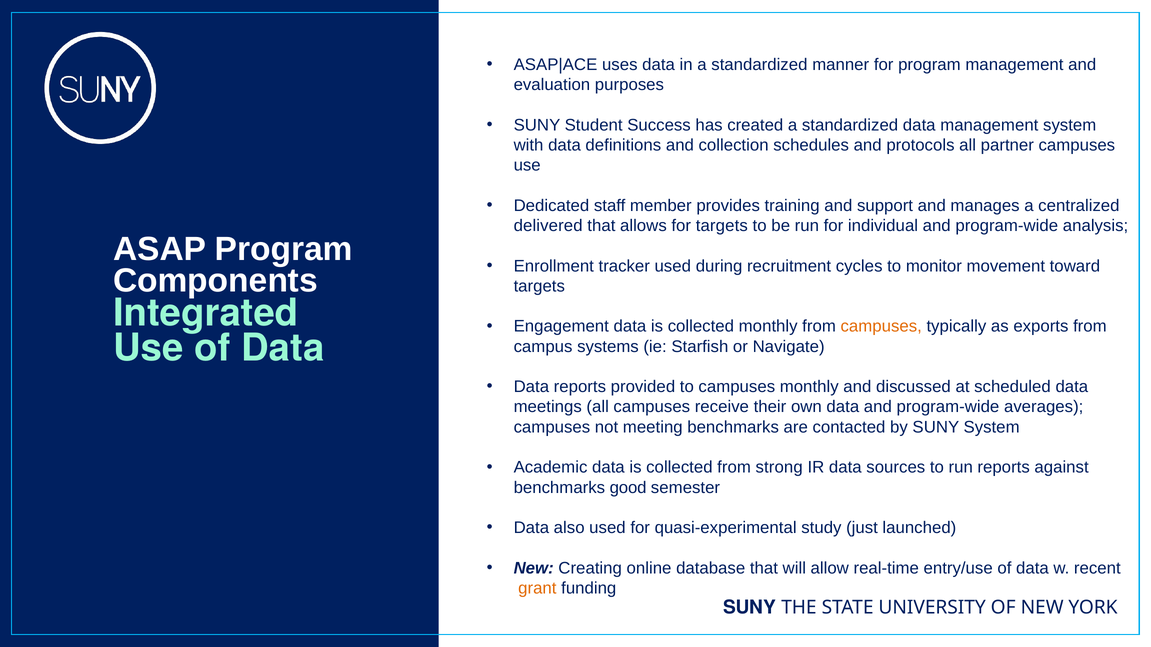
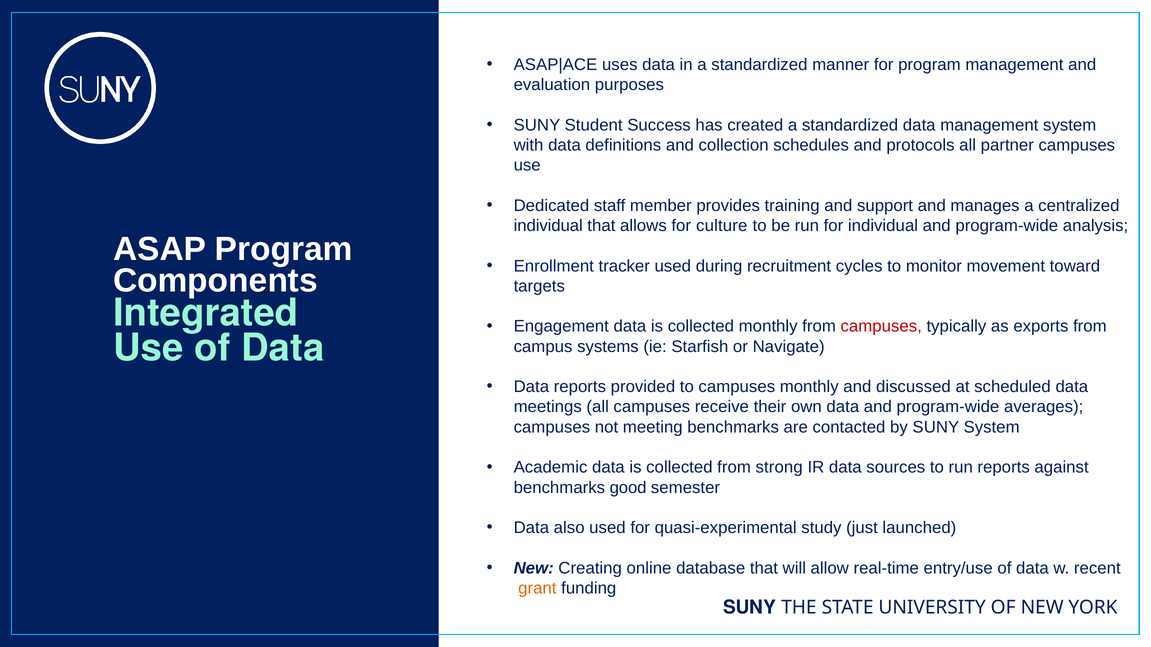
delivered: delivered -> individual (548, 226)
for targets: targets -> culture (722, 226)
campuses colour: orange -> red (881, 327)
